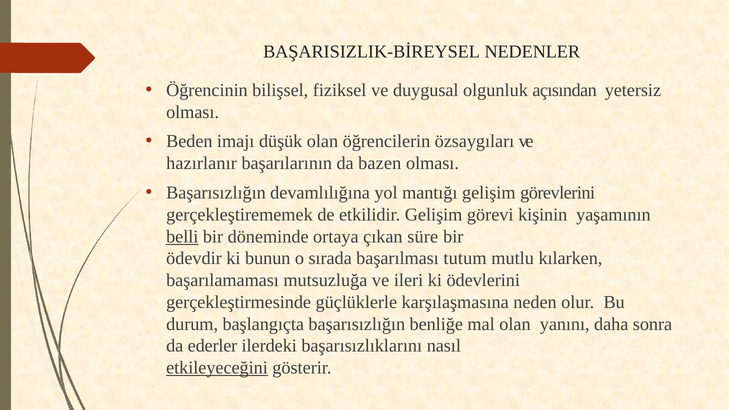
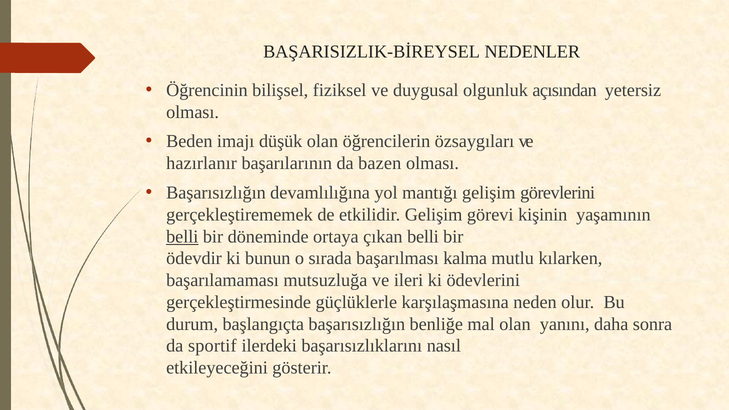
çıkan süre: süre -> belli (423, 237)
tutum: tutum -> kalma (465, 258)
ederler: ederler -> sportif (212, 346)
etkileyeceğini underline: present -> none (217, 368)
